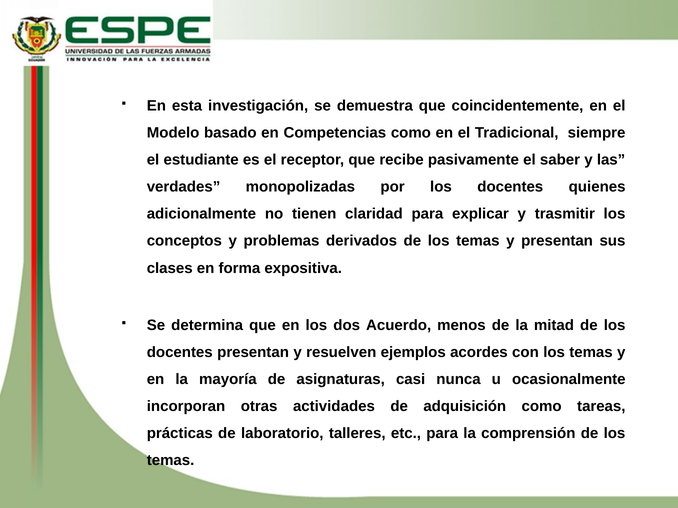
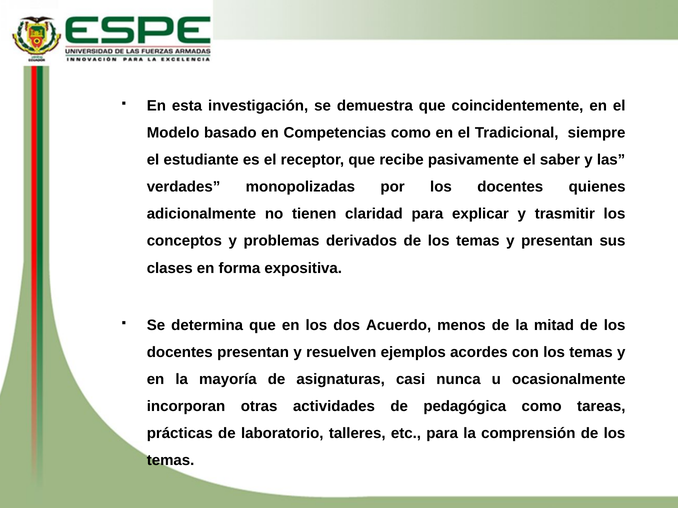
adquisición: adquisición -> pedagógica (465, 407)
